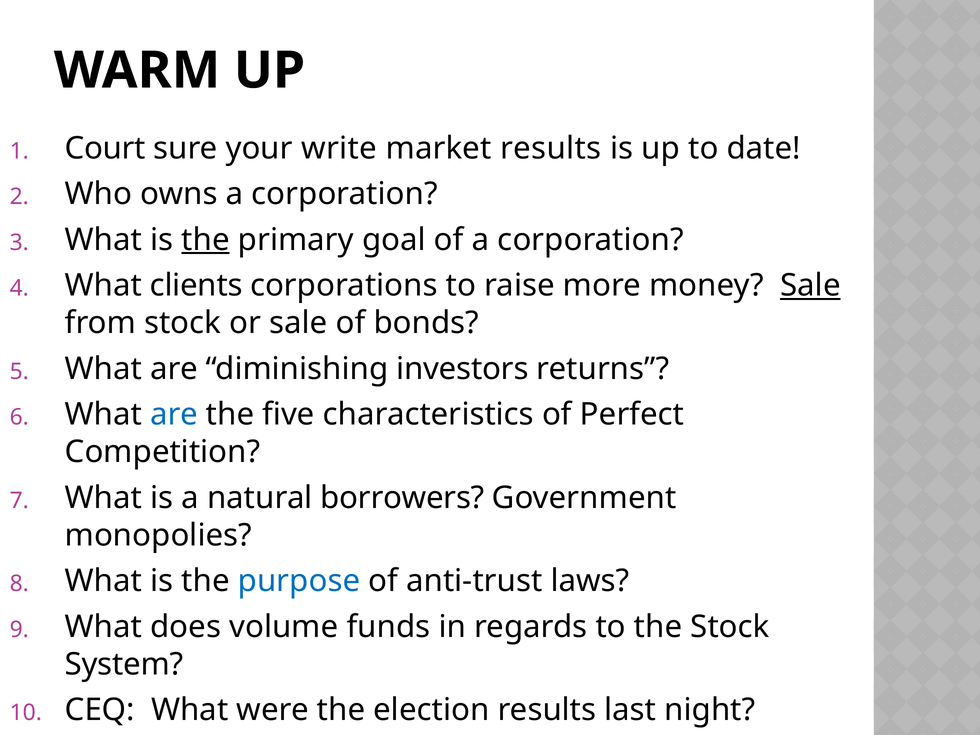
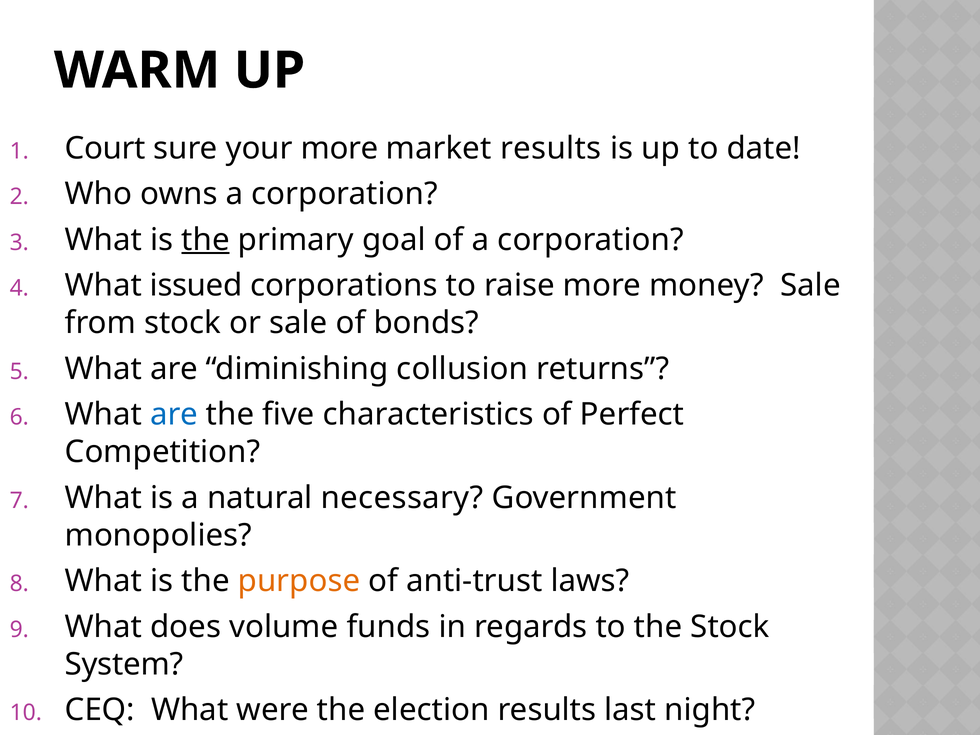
your write: write -> more (340, 148)
clients: clients -> issued (196, 285)
Sale underline: present -> none (810, 285)
investors: investors -> collusion (462, 369)
borrowers: borrowers -> necessary (402, 498)
purpose colour: blue -> orange (299, 581)
